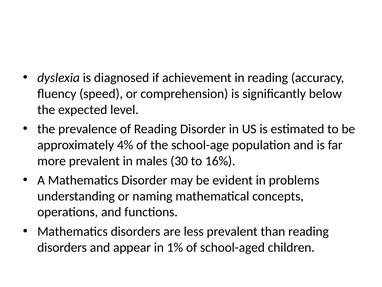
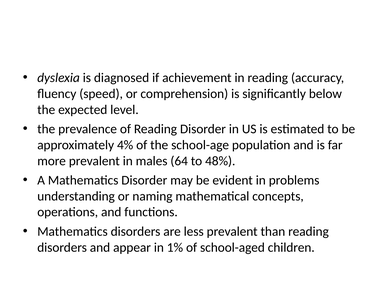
30: 30 -> 64 (179, 161)
16%: 16% -> 48% (220, 161)
